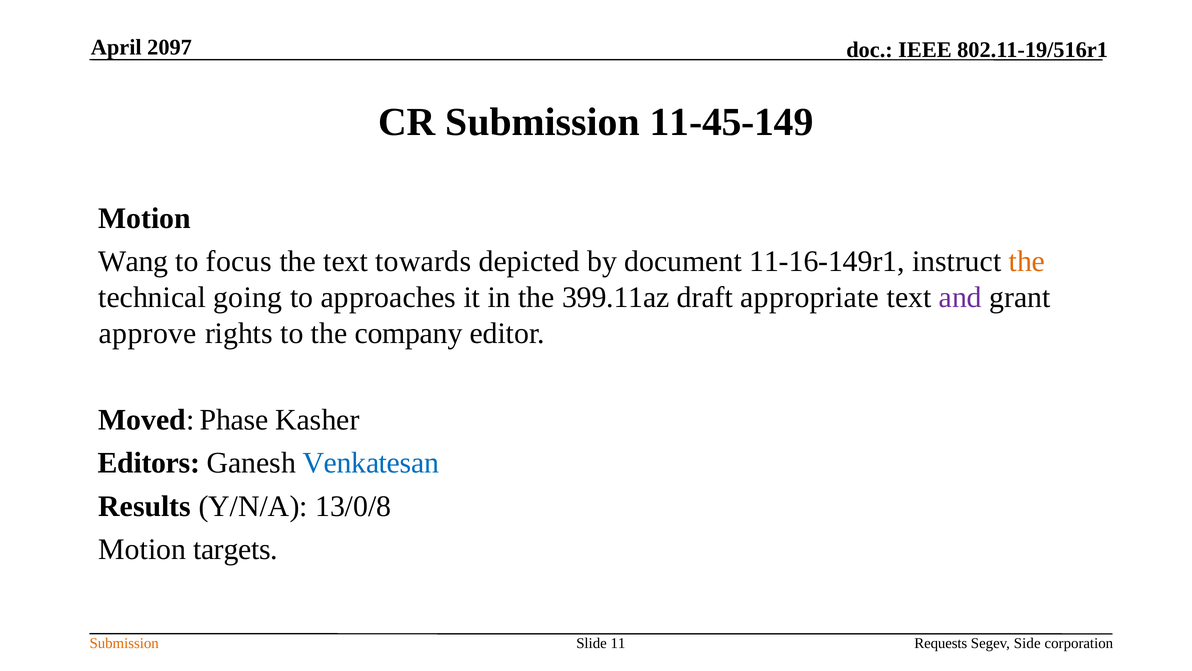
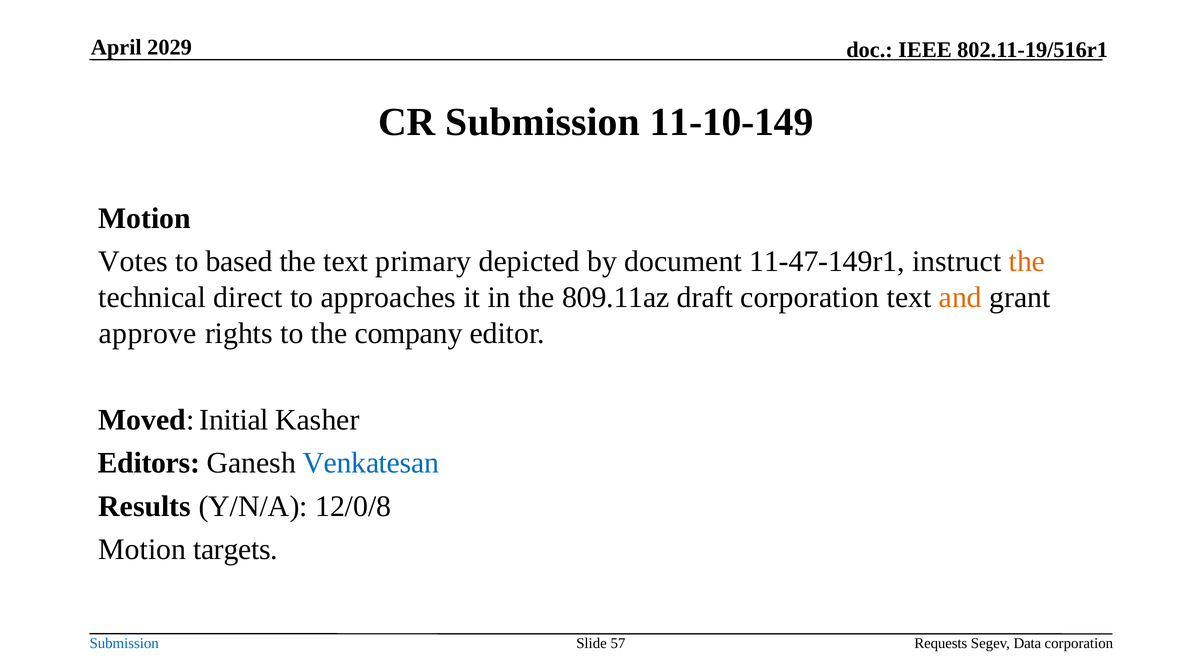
2097: 2097 -> 2029 (170, 47)
11-45-149: 11-45-149 -> 11-10-149 (732, 122)
Wang: Wang -> Votes (133, 261)
focus: focus -> based (239, 261)
towards: towards -> primary (423, 261)
11-16-149r1: 11-16-149r1 -> 11-47-149r1 (827, 261)
going: going -> direct (248, 297)
399.11az: 399.11az -> 809.11az (616, 297)
draft appropriate: appropriate -> corporation (810, 297)
and colour: purple -> orange (960, 297)
Phase: Phase -> Initial (234, 419)
13/0/8: 13/0/8 -> 12/0/8 (353, 506)
Submission colour: orange -> blue (124, 643)
11: 11 -> 57 (618, 643)
Side: Side -> Data (1027, 643)
